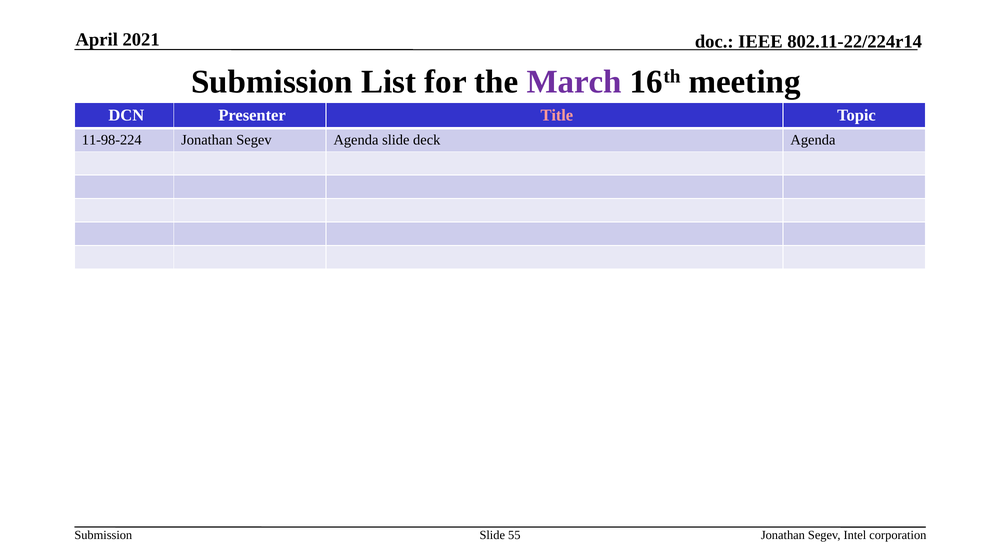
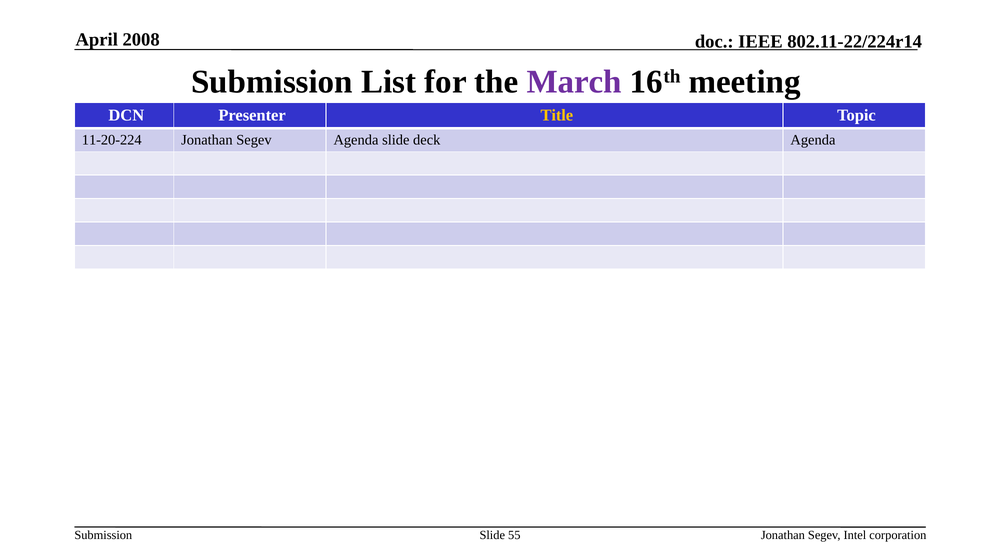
2021: 2021 -> 2008 (141, 39)
Title colour: pink -> yellow (557, 116)
11-98-224: 11-98-224 -> 11-20-224 (112, 140)
